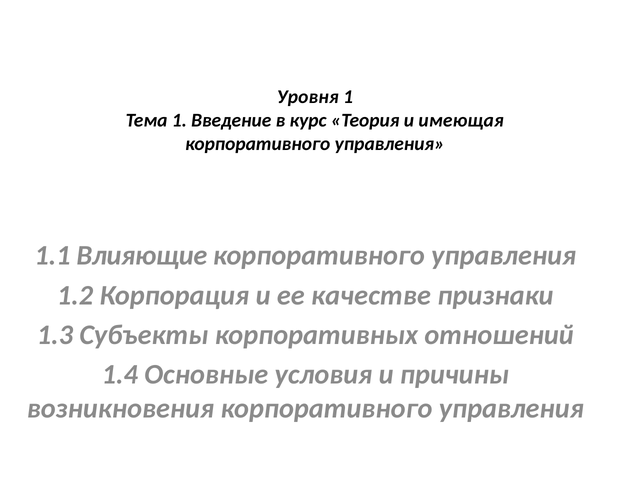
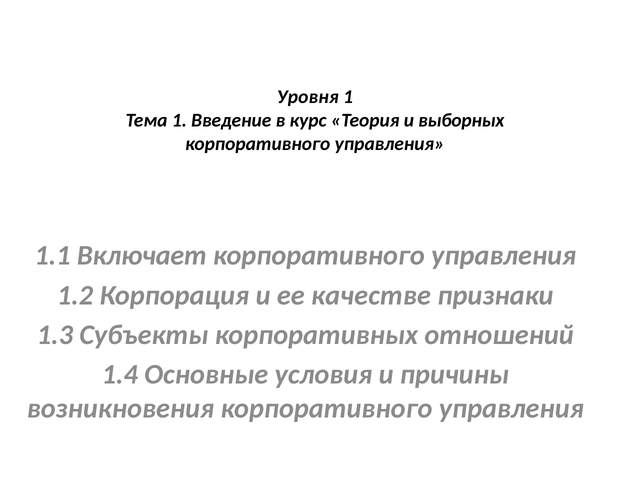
имеющая: имеющая -> выборных (461, 120)
Влияющие: Влияющие -> Включает (142, 256)
